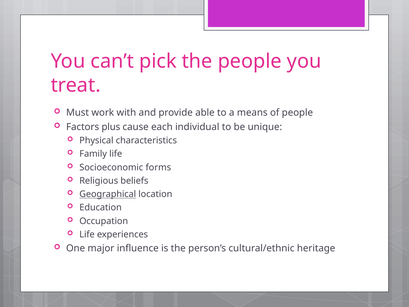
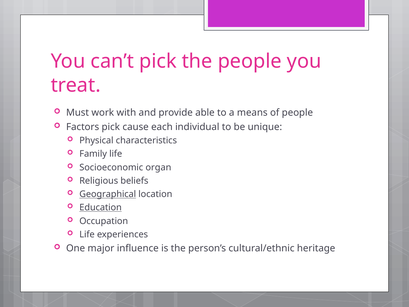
Factors plus: plus -> pick (111, 127)
forms: forms -> organ (158, 167)
Education underline: none -> present (101, 207)
